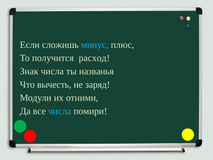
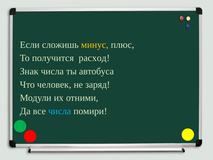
минус colour: light blue -> yellow (95, 45)
названья: названья -> автобуса (96, 71)
вычесть: вычесть -> человек (54, 84)
